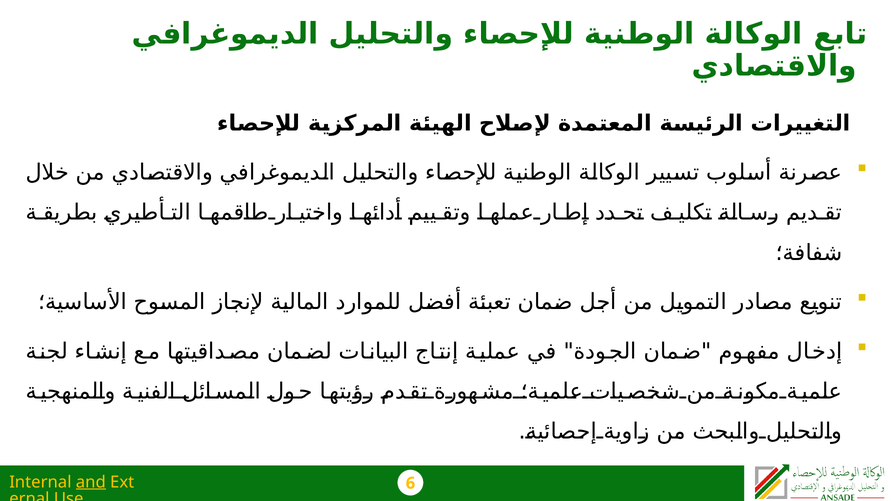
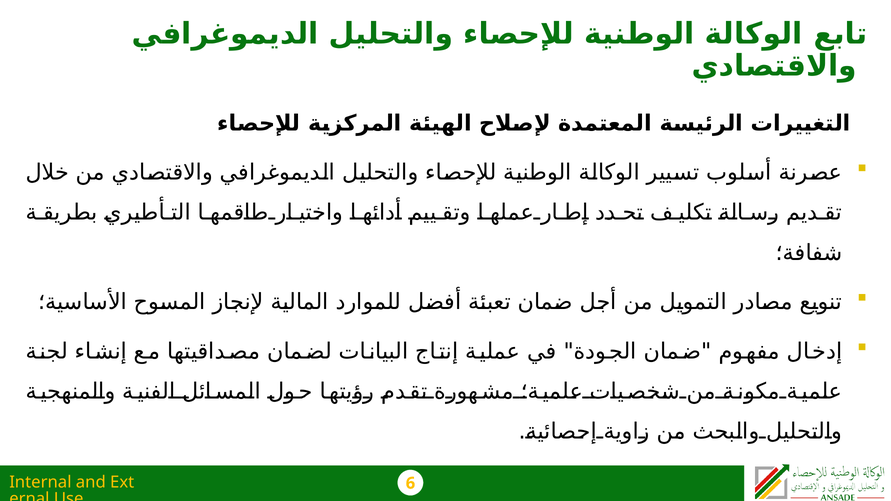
and underline: present -> none (91, 482)
